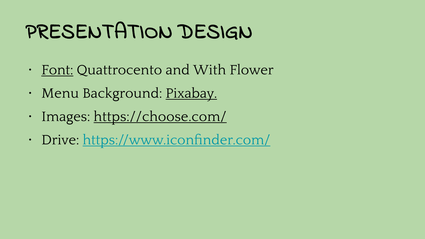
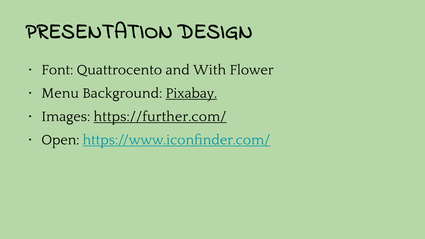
Font underline: present -> none (57, 70)
https://choose.com/: https://choose.com/ -> https://further.com/ (160, 117)
Drive: Drive -> Open (60, 140)
